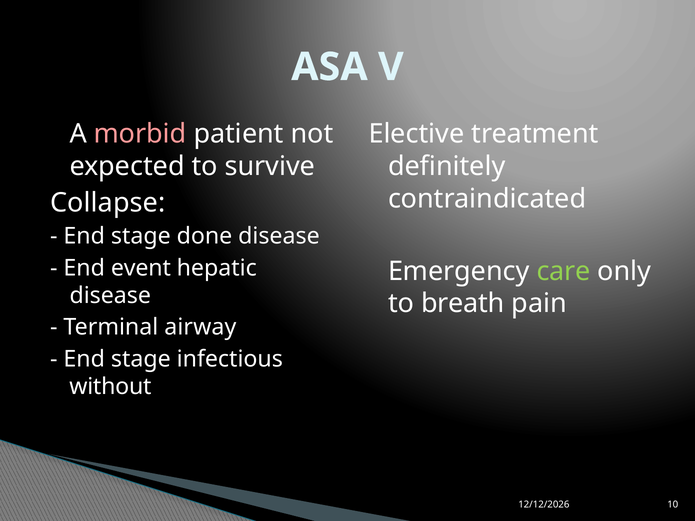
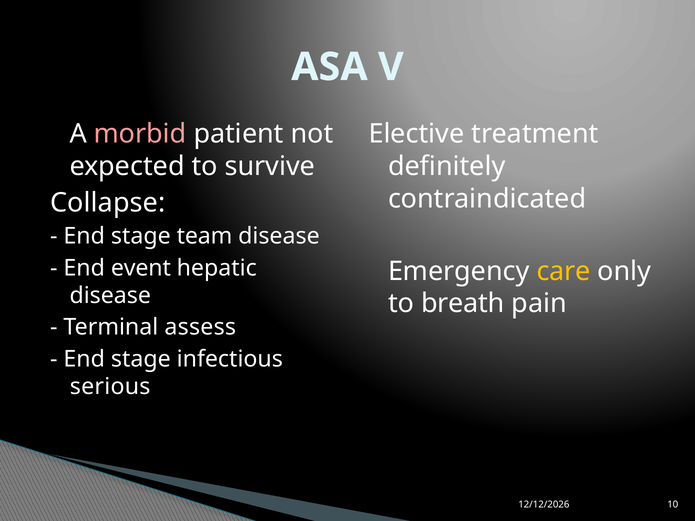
done: done -> team (205, 236)
care colour: light green -> yellow (564, 271)
airway: airway -> assess (200, 328)
without: without -> serious (110, 387)
